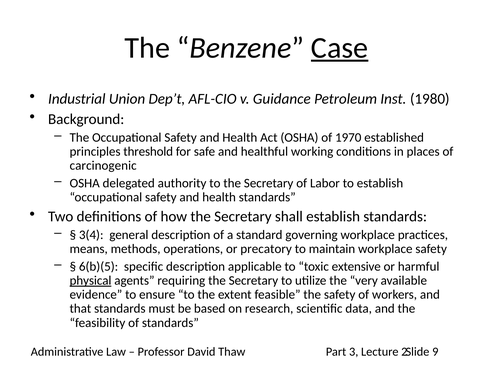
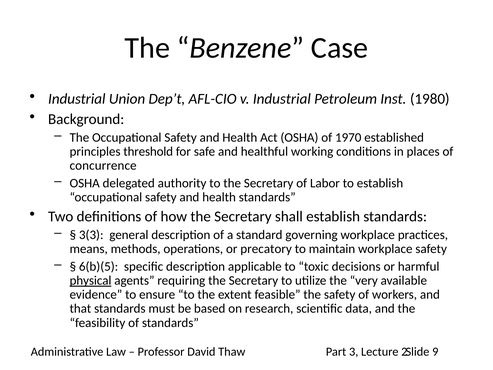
Case underline: present -> none (340, 48)
v Guidance: Guidance -> Industrial (282, 99)
carcinogenic: carcinogenic -> concurrence (103, 165)
3(4: 3(4 -> 3(3 (91, 235)
extensive: extensive -> decisions (356, 266)
